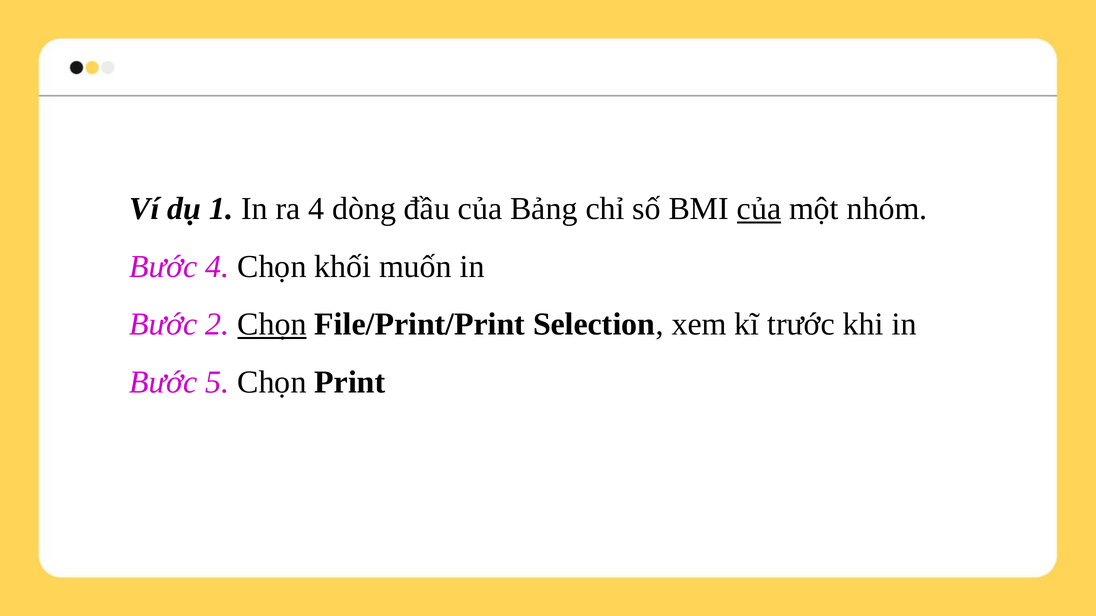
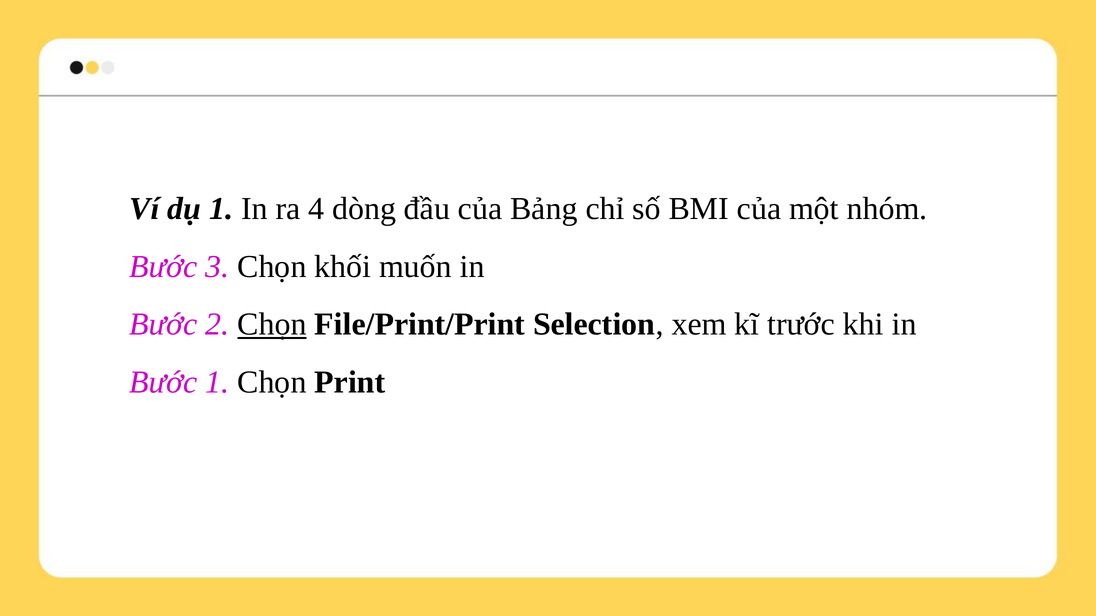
của underline: present -> none (759, 209)
Bước 4: 4 -> 3 (217, 267)
Bước 5: 5 -> 1 (217, 382)
